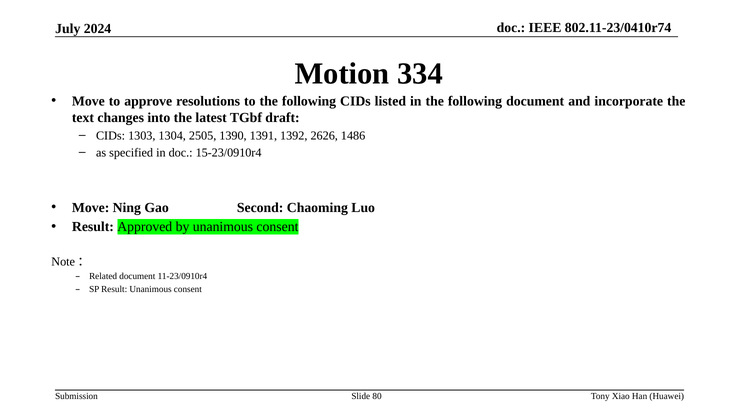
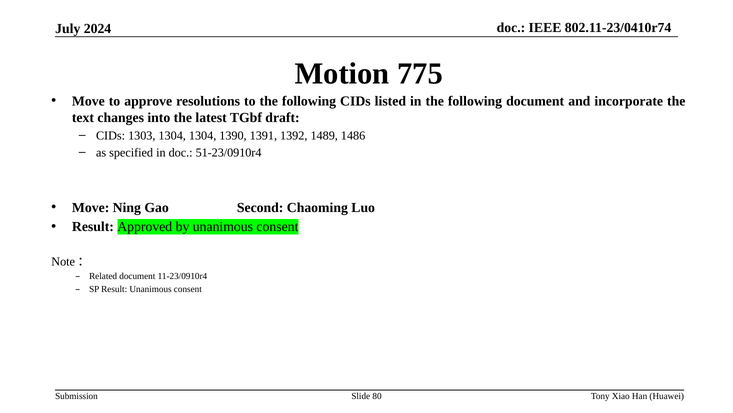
334: 334 -> 775 (420, 74)
1304 2505: 2505 -> 1304 (203, 135)
2626: 2626 -> 1489 (324, 135)
15-23/0910r4: 15-23/0910r4 -> 51-23/0910r4 (229, 152)
